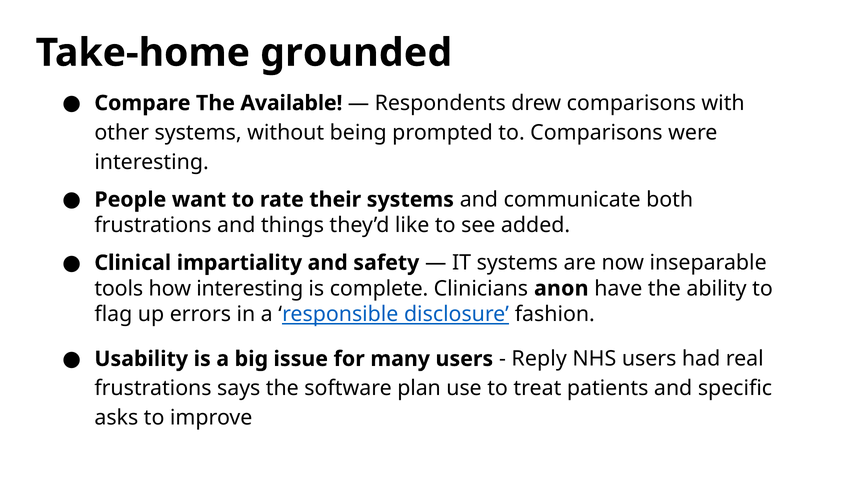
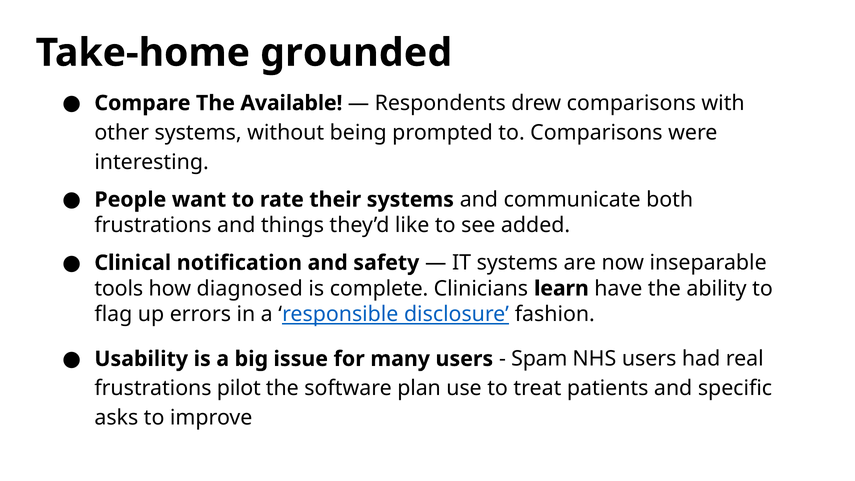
impartiality: impartiality -> notification (239, 263)
how interesting: interesting -> diagnosed (250, 288)
anon: anon -> learn (561, 288)
Reply: Reply -> Spam (539, 359)
says: says -> pilot (239, 388)
